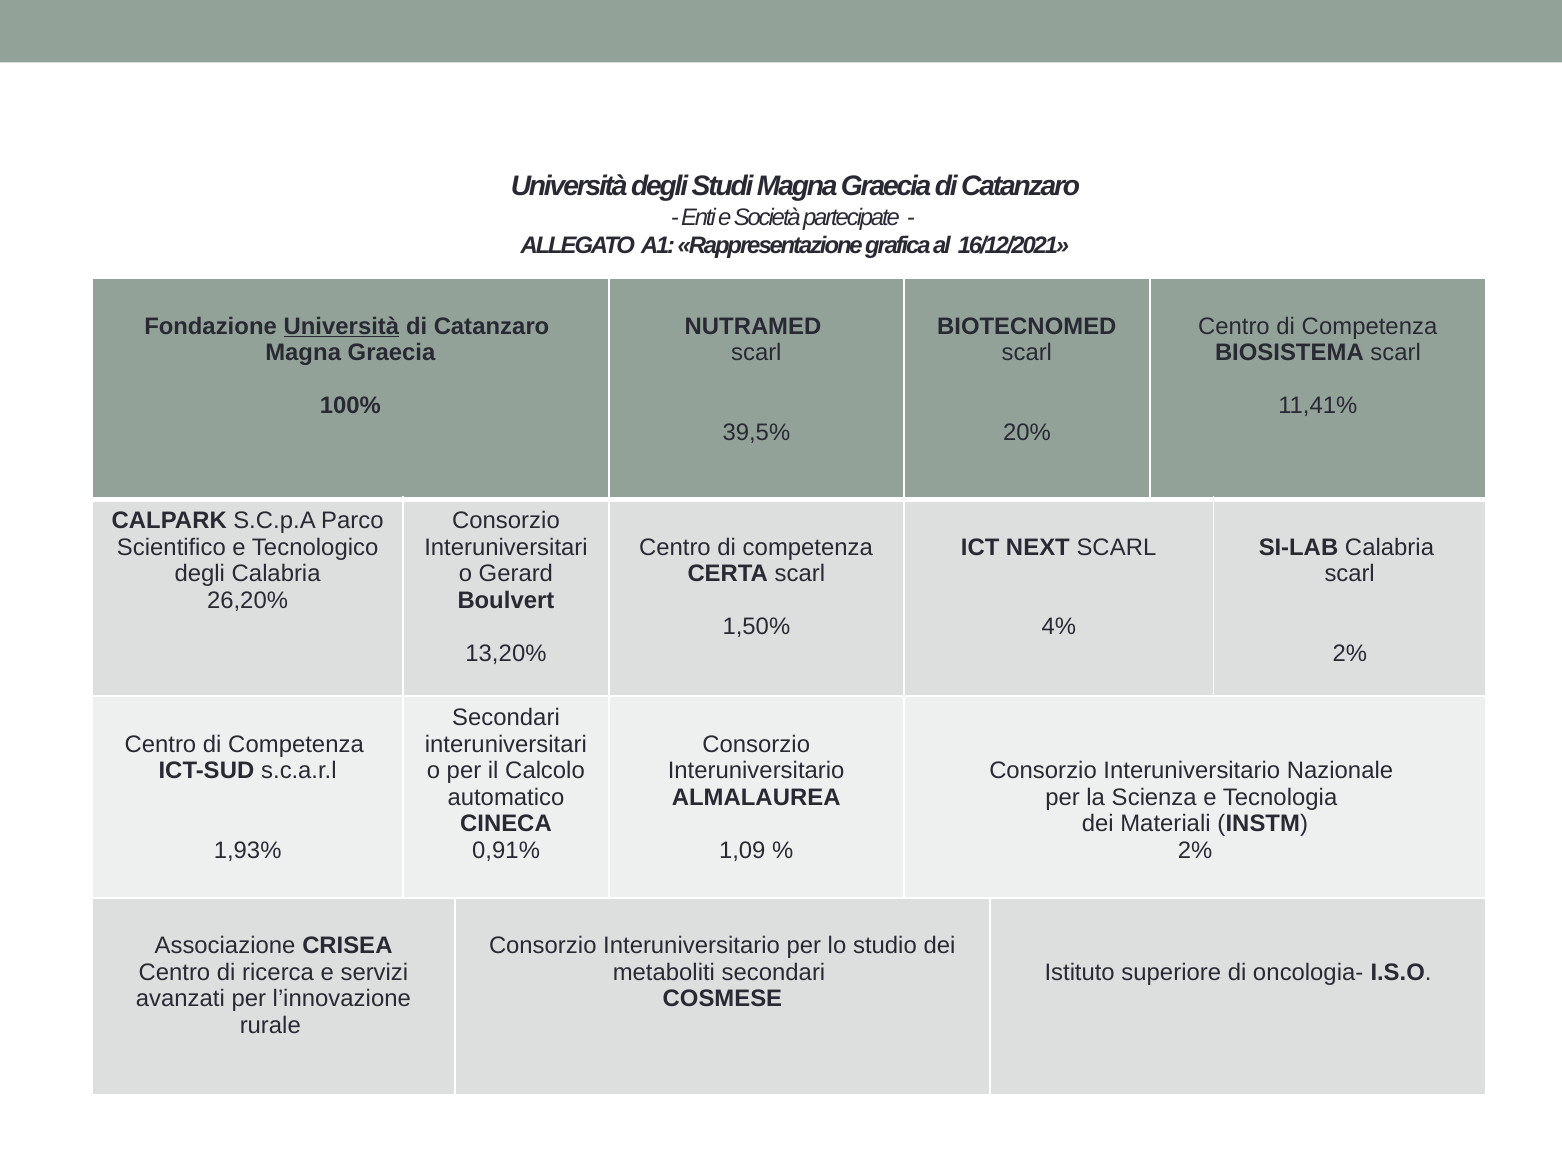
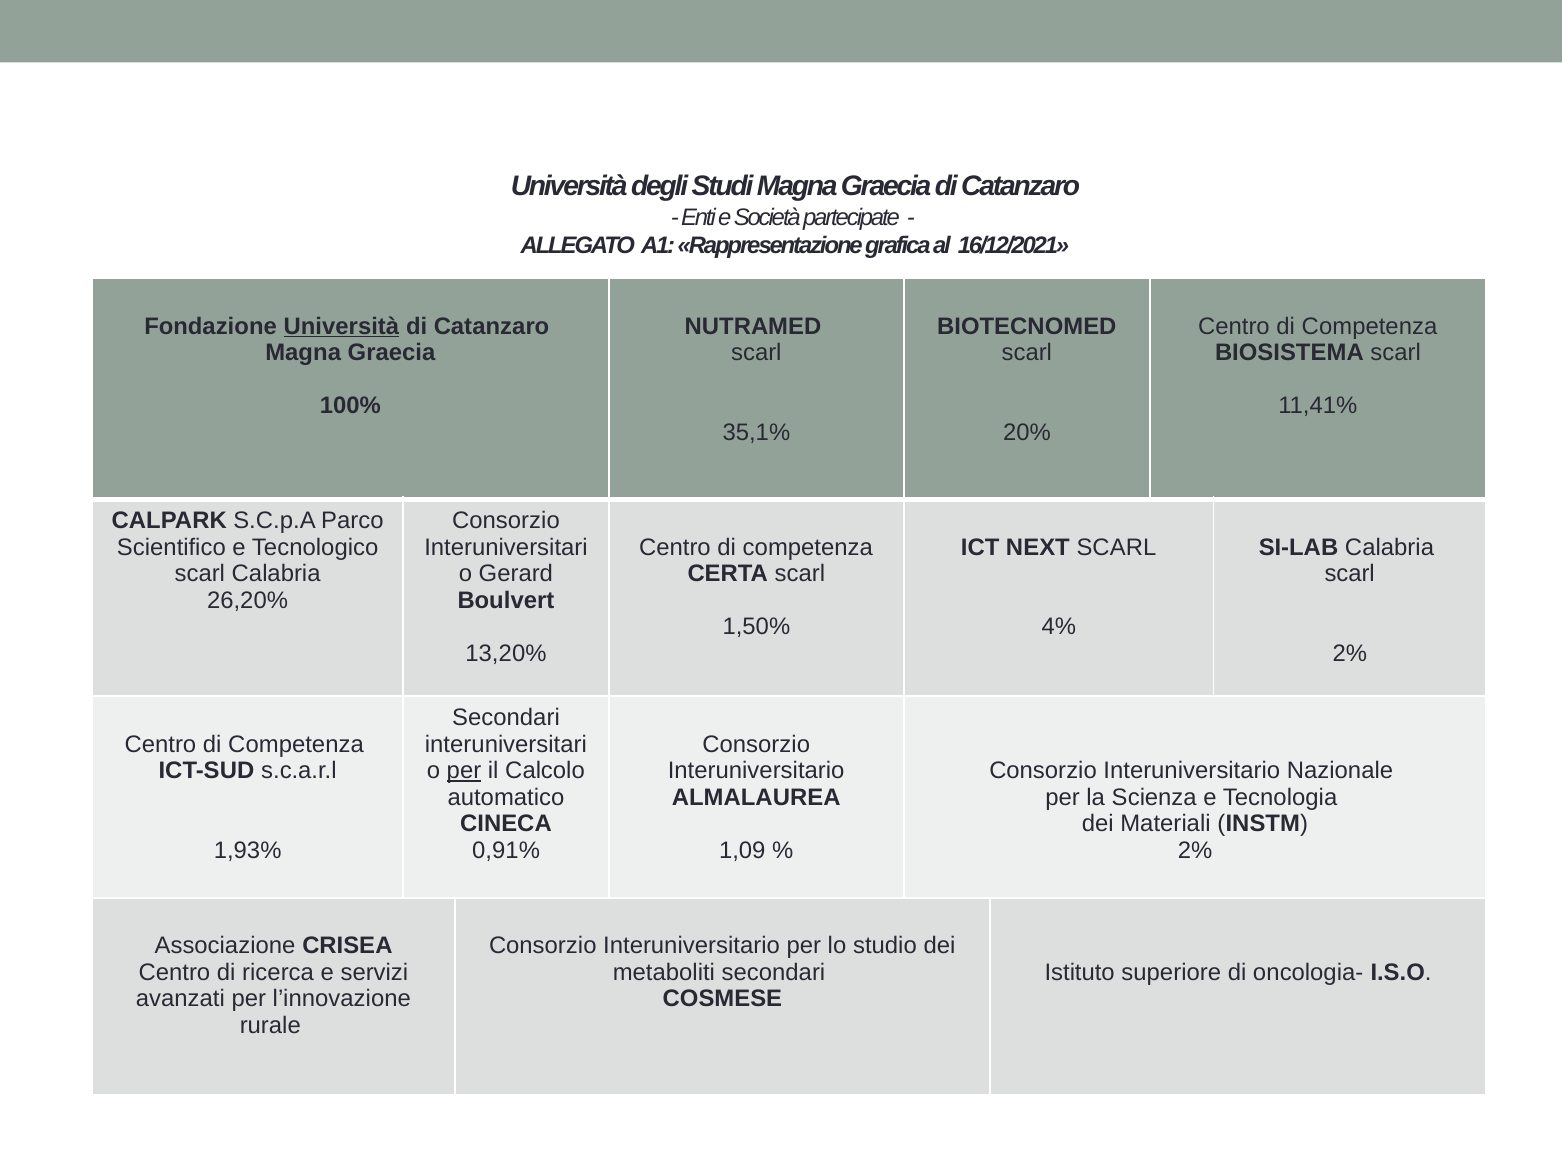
39,5%: 39,5% -> 35,1% (756, 433)
degli: degli -> scarl (200, 574)
per underline: none -> present (464, 771)
